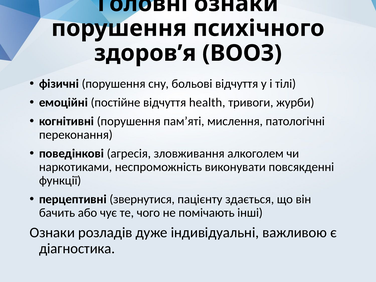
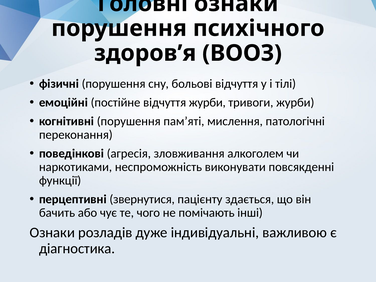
відчуття health: health -> журби (207, 102)
